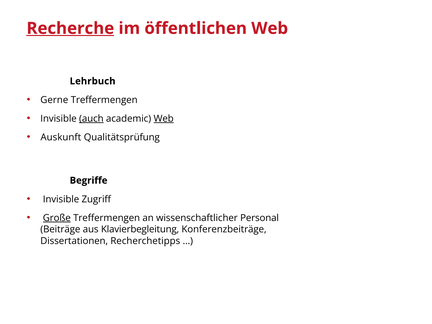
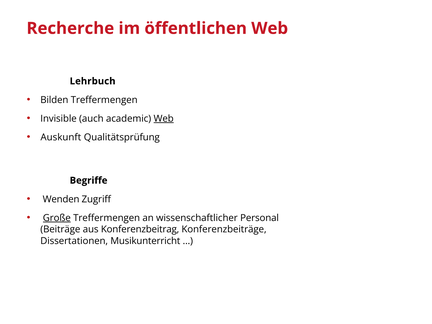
Recherche underline: present -> none (70, 28)
Gerne: Gerne -> Bilden (54, 100)
auch underline: present -> none (91, 119)
Invisible: Invisible -> Wenden (61, 199)
Klavierbegleitung: Klavierbegleitung -> Konferenzbeitrag (140, 229)
Recherchetipps: Recherchetipps -> Musikunterricht (145, 241)
